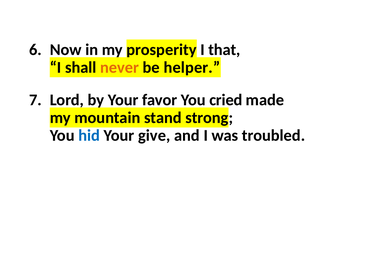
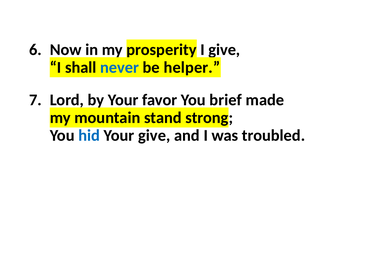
that: that -> give (224, 50)
never colour: orange -> blue (120, 67)
cried: cried -> brief (226, 100)
